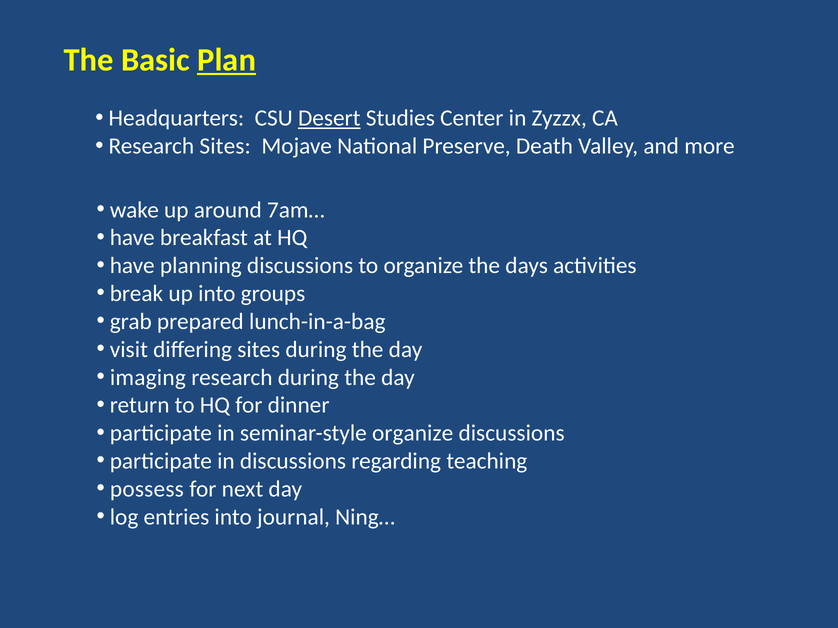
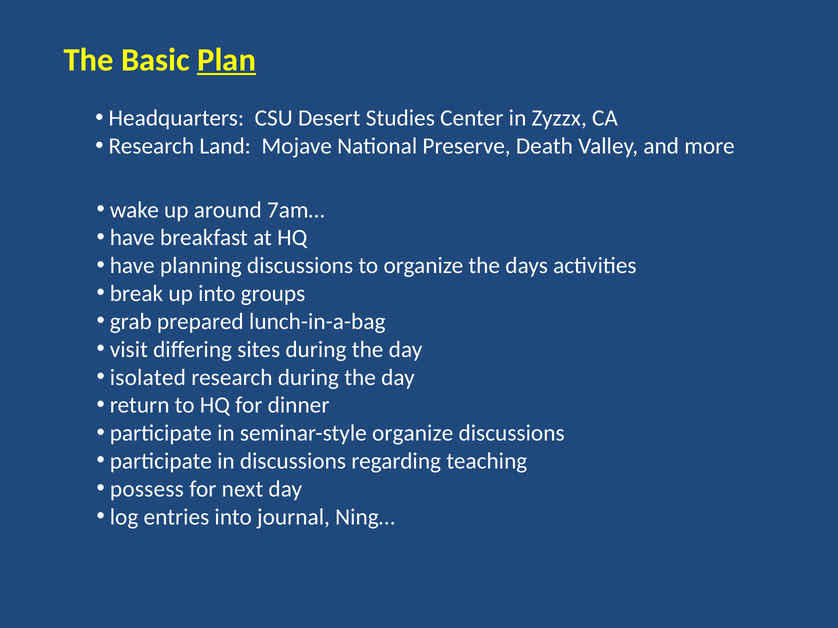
Desert underline: present -> none (329, 118)
Research Sites: Sites -> Land (225, 146)
imaging: imaging -> isolated (148, 378)
